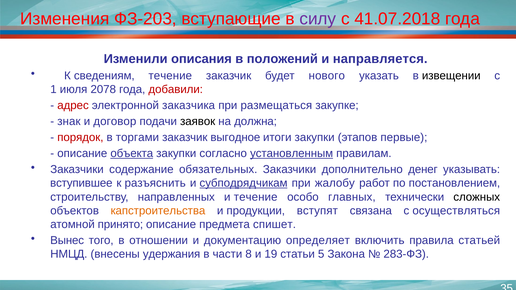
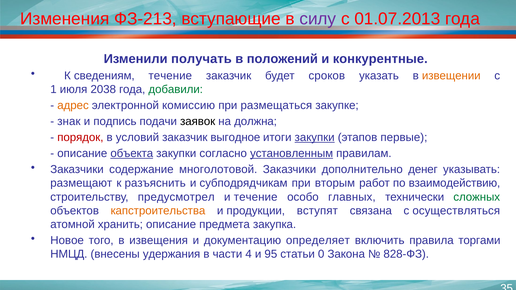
ФЗ-203: ФЗ-203 -> ФЗ-213 (145, 19)
41.07.2018: 41.07.2018 -> 01.07.2013 (397, 19)
описания: описания -> получать (201, 59)
направляется: направляется -> конкурентные (380, 59)
нового: нового -> сроков (327, 76)
извещении colour: black -> orange (451, 76)
2078: 2078 -> 2038 (103, 89)
добавили colour: red -> green (176, 89)
адрес colour: red -> orange (73, 105)
заказчика: заказчика -> комиссию (189, 105)
договор: договор -> подпись (115, 121)
торгами: торгами -> условий (137, 138)
закупки underline: none -> present (315, 138)
обязательных: обязательных -> многолотовой (218, 170)
вступившее: вступившее -> размещают (81, 183)
субподрядчикам underline: present -> none (244, 183)
жалобу: жалобу -> вторым (335, 183)
постановлением: постановлением -> взаимодействию (454, 183)
направленных: направленных -> предусмотрел (176, 197)
сложных colour: black -> green (477, 197)
принято: принято -> хранить (120, 225)
спишет: спишет -> закупка (275, 225)
Вынес: Вынес -> Новое (67, 241)
отношении: отношении -> извещения (159, 241)
статьей: статьей -> торгами (479, 241)
8: 8 -> 4 (249, 254)
19: 19 -> 95 (271, 254)
5: 5 -> 0 (321, 254)
283-ФЗ: 283-ФЗ -> 828-ФЗ (406, 254)
